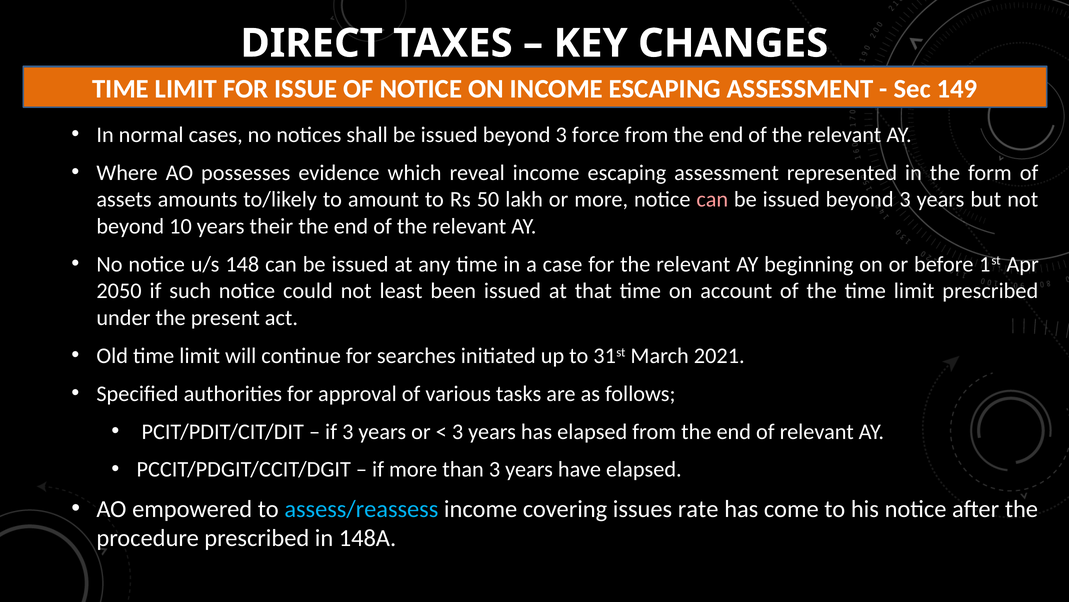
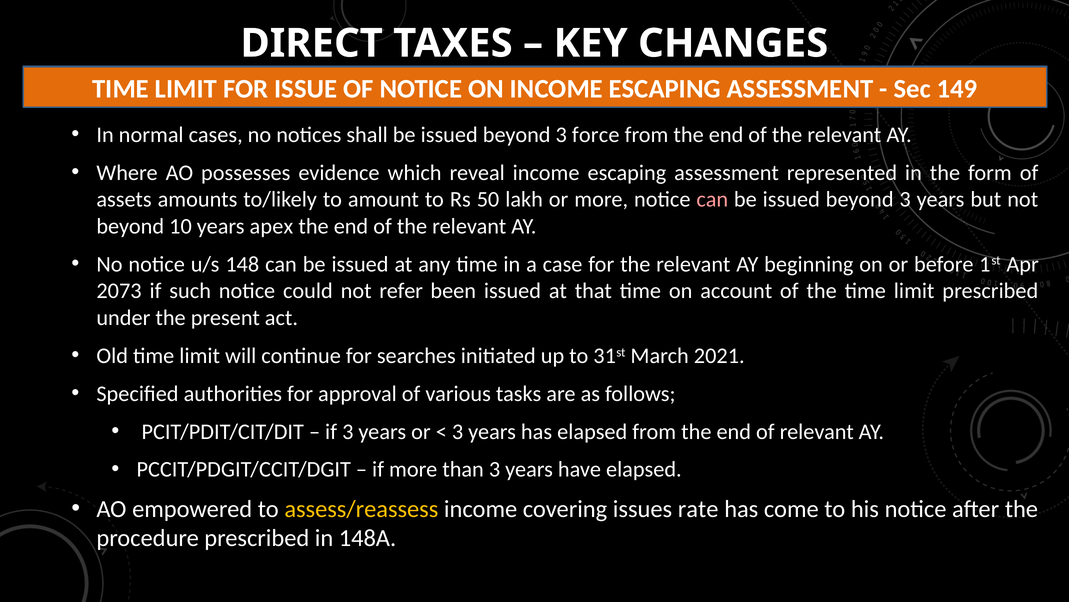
their: their -> apex (271, 226)
2050: 2050 -> 2073 (119, 291)
least: least -> refer (401, 291)
assess/reassess colour: light blue -> yellow (361, 508)
